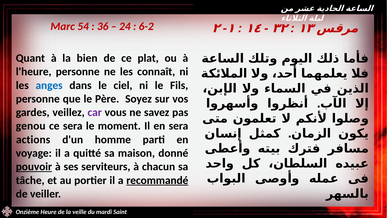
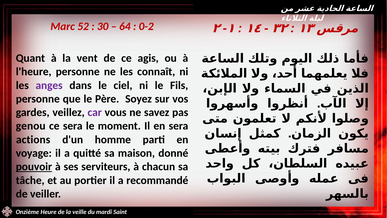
54: 54 -> 52 (83, 26)
36: 36 -> 30 (103, 26)
24: 24 -> 64 (125, 26)
6-2: 6-2 -> 0-2 (146, 26)
bien: bien -> vent (87, 58)
plat: plat -> agis (148, 58)
anges colour: blue -> purple (49, 85)
recommandé underline: present -> none (157, 180)
